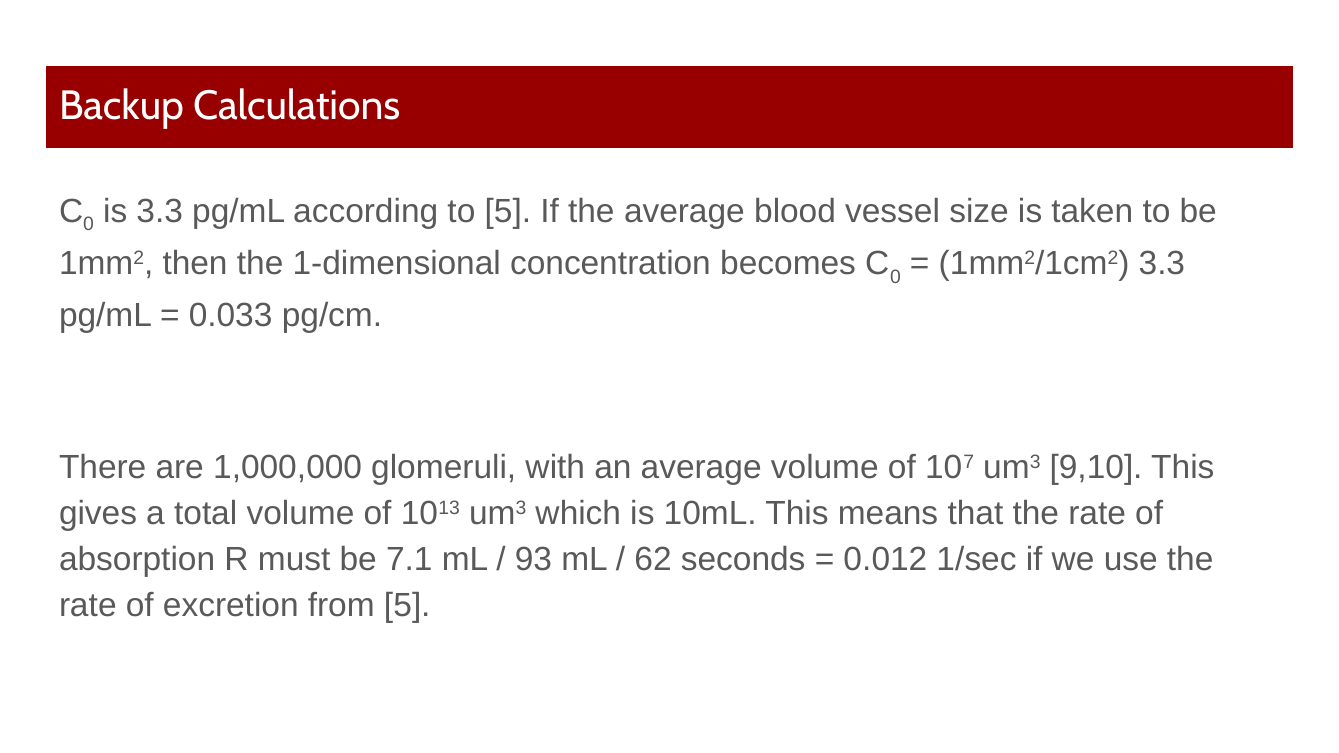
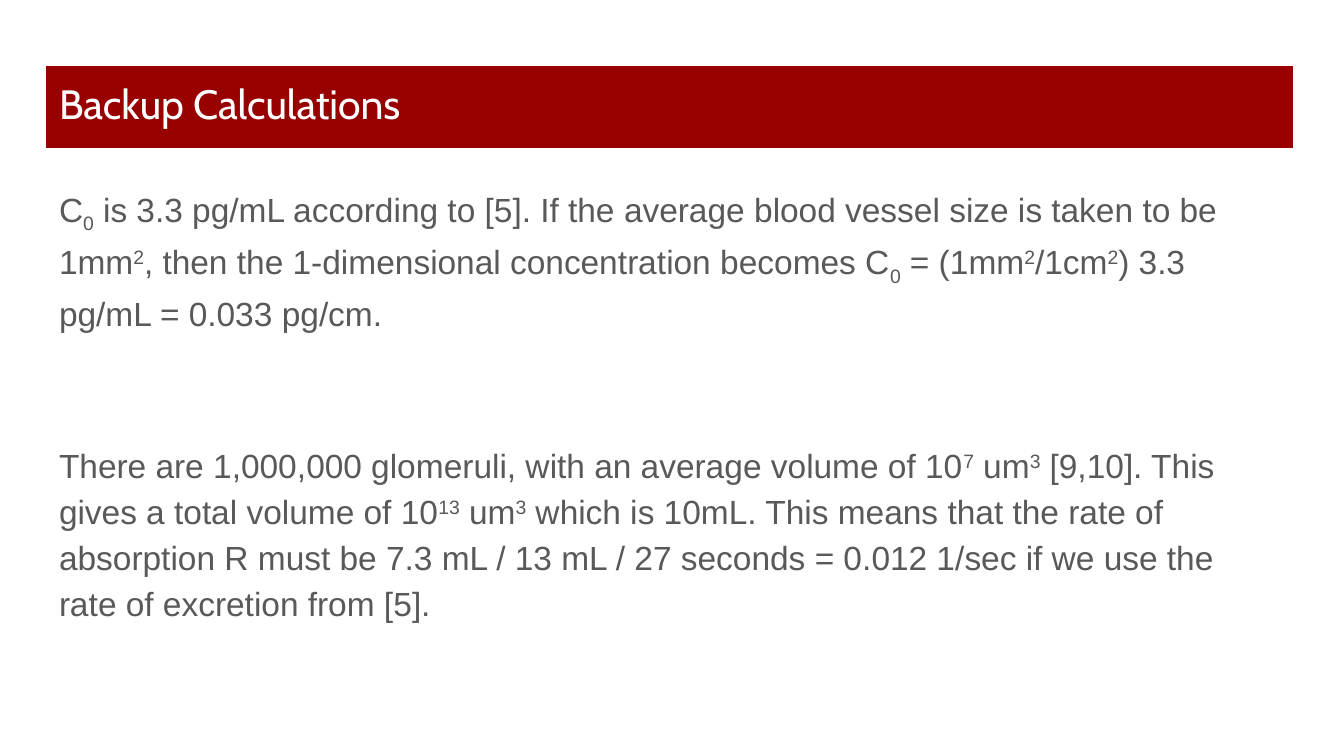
7.1: 7.1 -> 7.3 (409, 560)
93: 93 -> 13 (534, 560)
62: 62 -> 27 (653, 560)
